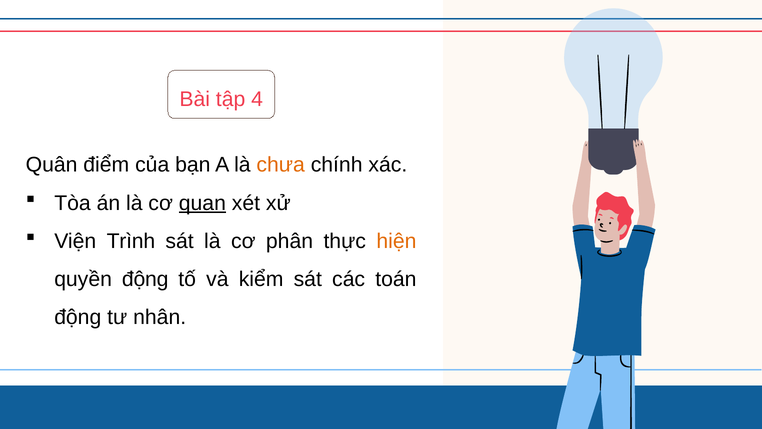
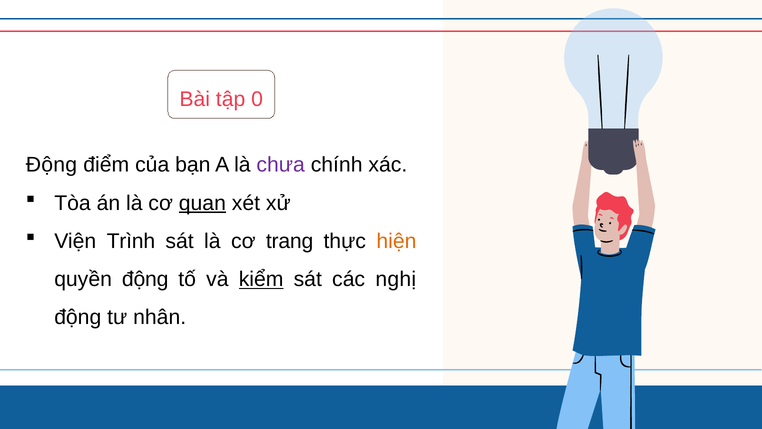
4: 4 -> 0 (257, 99)
Quân: Quân -> Động (51, 165)
chưa colour: orange -> purple (281, 165)
phân: phân -> trang (290, 241)
kiểm underline: none -> present (261, 279)
toán: toán -> nghị (396, 279)
